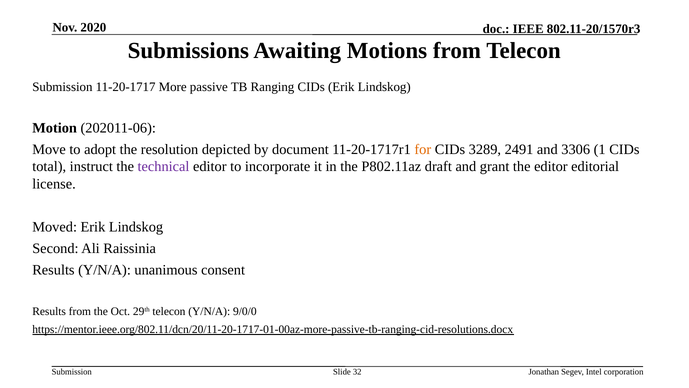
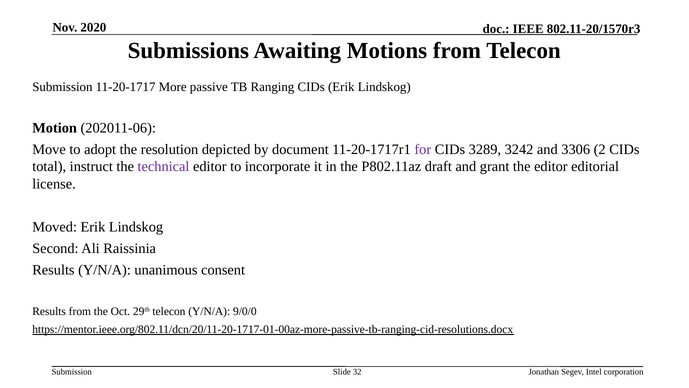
for colour: orange -> purple (423, 149)
2491: 2491 -> 3242 (519, 149)
1: 1 -> 2 (600, 149)
